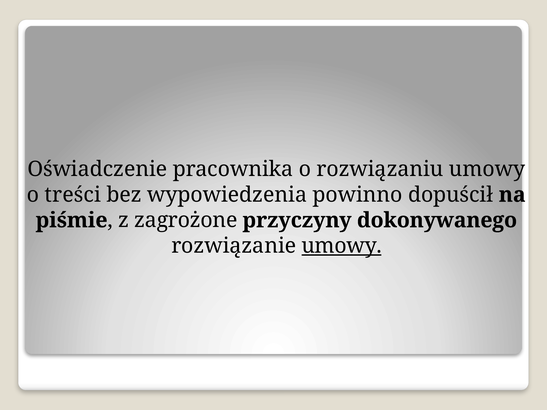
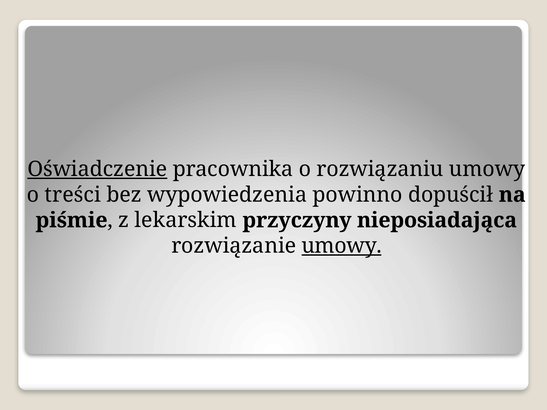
Oświadczenie underline: none -> present (97, 169)
zagrożone: zagrożone -> lekarskim (186, 220)
dokonywanego: dokonywanego -> nieposiadająca (437, 220)
